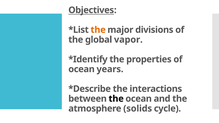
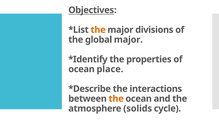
global vapor: vapor -> major (128, 40)
years: years -> place (110, 69)
the colour: black -> orange (116, 99)
